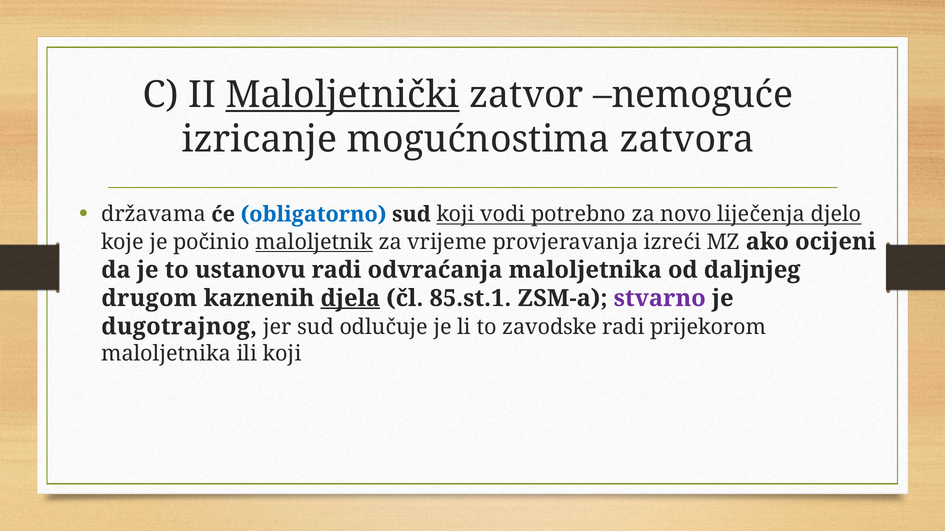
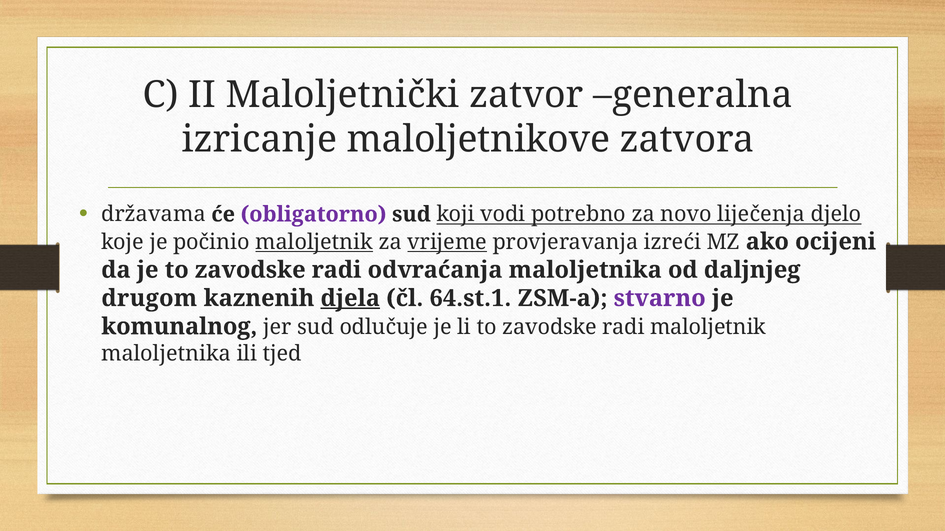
Maloljetnički underline: present -> none (343, 95)
nemoguće: nemoguće -> generalna (693, 95)
mogućnostima: mogućnostima -> maloljetnikove (478, 140)
obligatorno colour: blue -> purple (314, 215)
vrijeme underline: none -> present (447, 243)
je to ustanovu: ustanovu -> zavodske (250, 270)
85.st.1: 85.st.1 -> 64.st.1 (470, 299)
dugotrajnog: dugotrajnog -> komunalnog (179, 327)
radi prijekorom: prijekorom -> maloljetnik (708, 328)
ili koji: koji -> tjed (282, 354)
